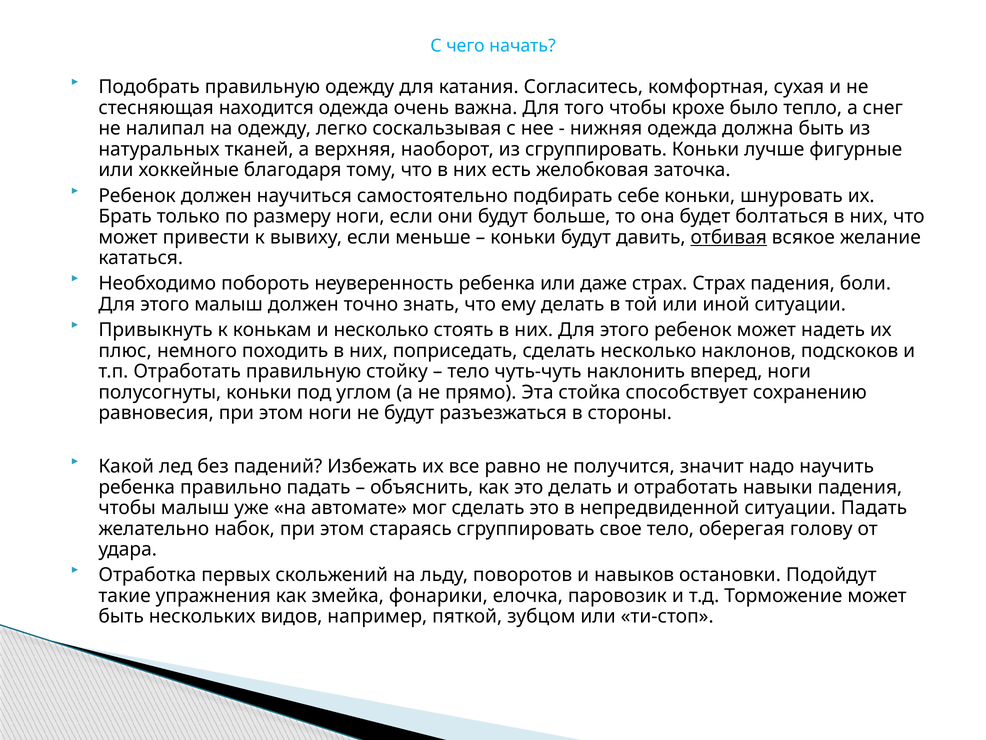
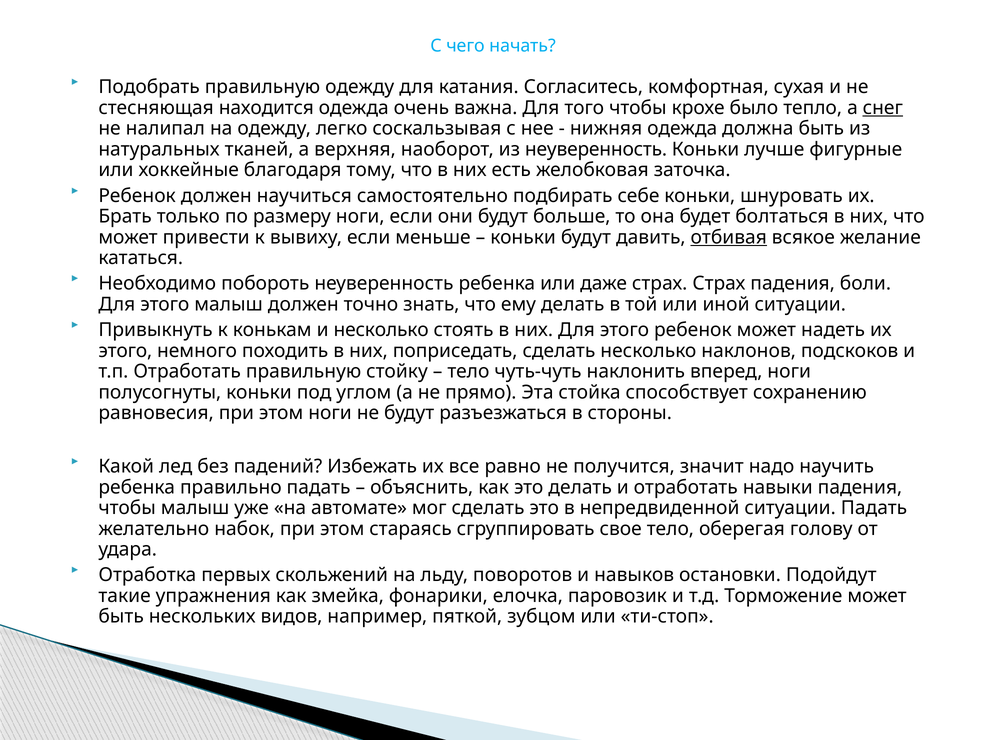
снег underline: none -> present (883, 108)
из сгруппировать: сгруппировать -> неуверенность (596, 149)
плюс: плюс -> этого (125, 350)
